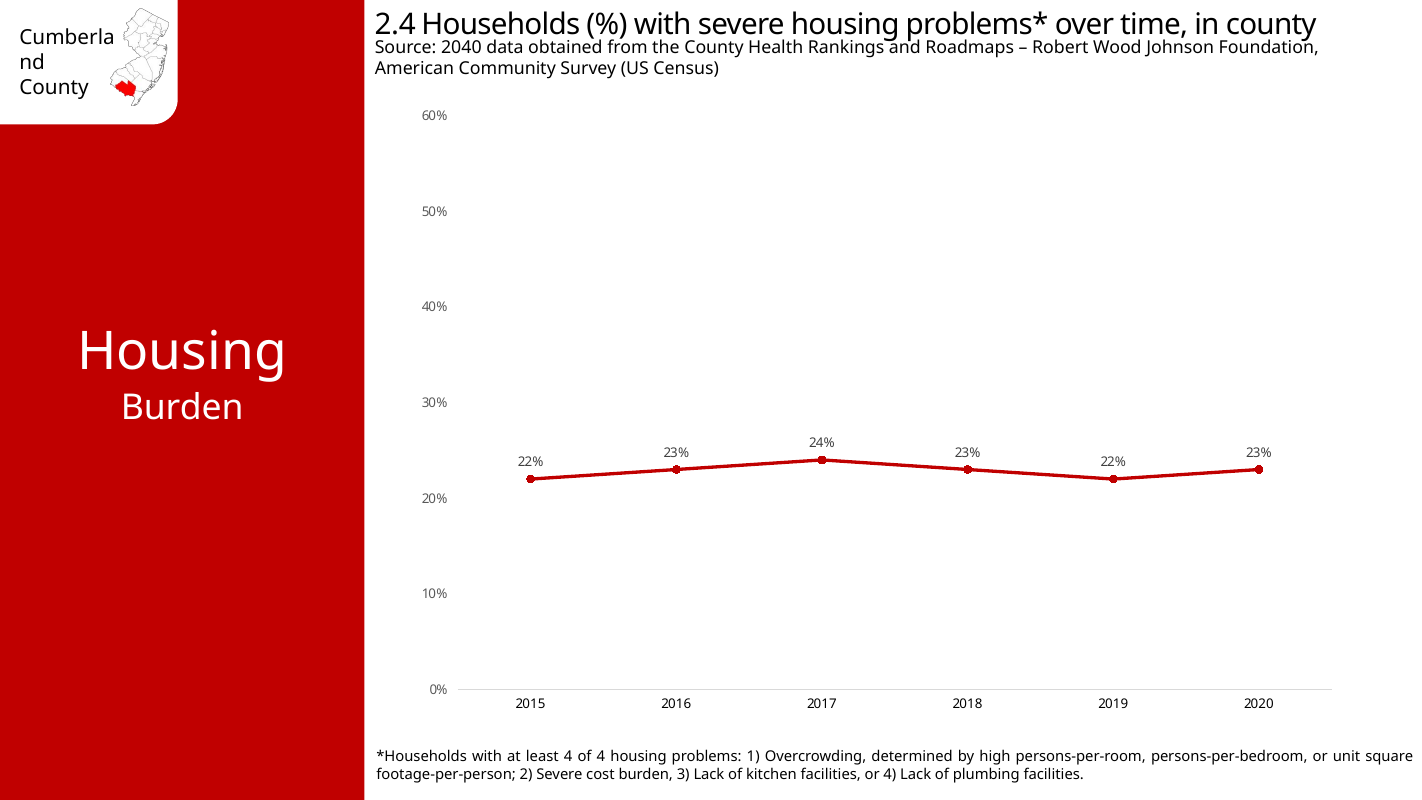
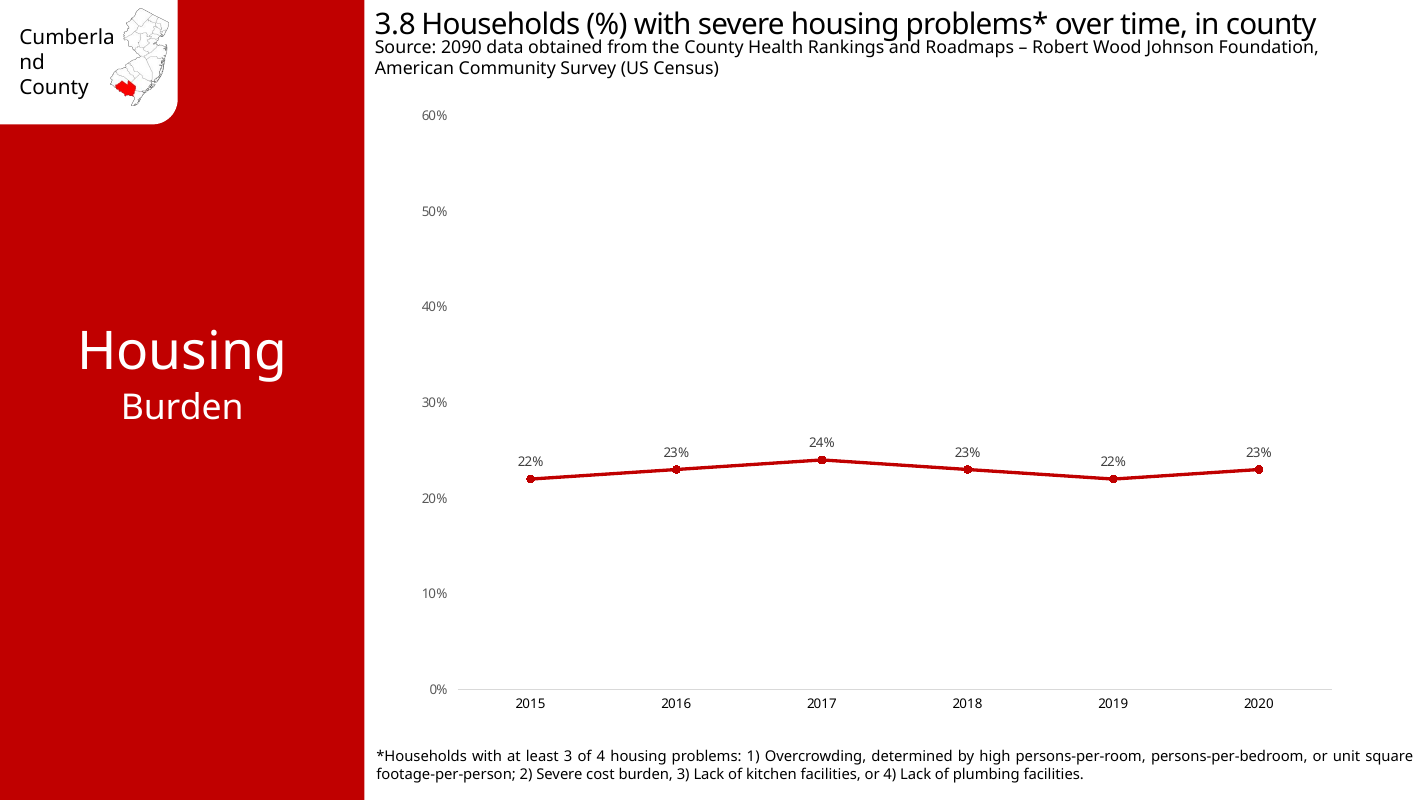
2.4: 2.4 -> 3.8 (395, 25)
2040: 2040 -> 2090 (461, 48)
least 4: 4 -> 3 (568, 756)
